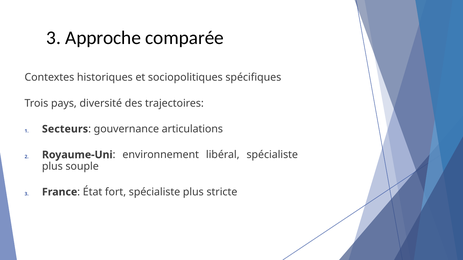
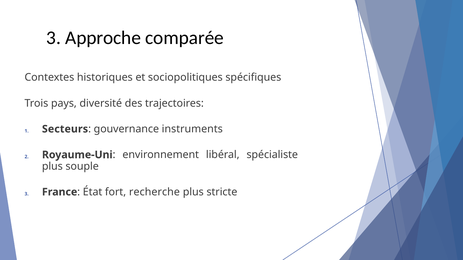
articulations: articulations -> instruments (192, 129)
fort spécialiste: spécialiste -> recherche (154, 192)
